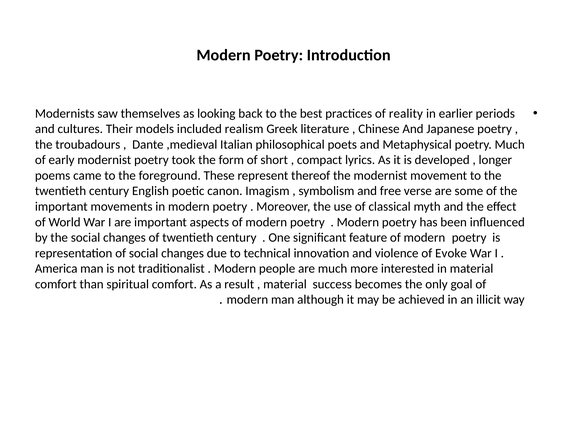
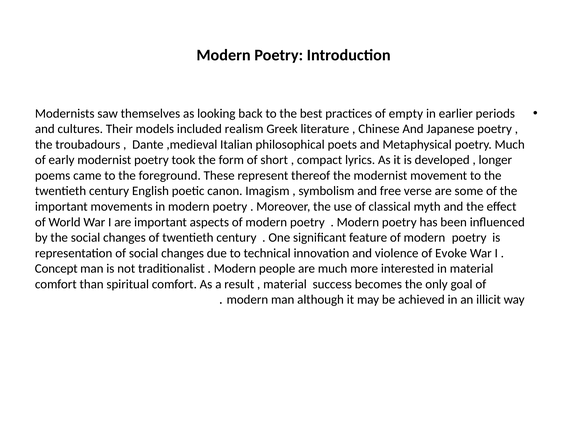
reality: reality -> empty (406, 114)
America: America -> Concept (56, 269)
